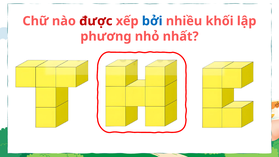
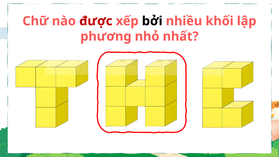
bởi colour: blue -> black (152, 21)
